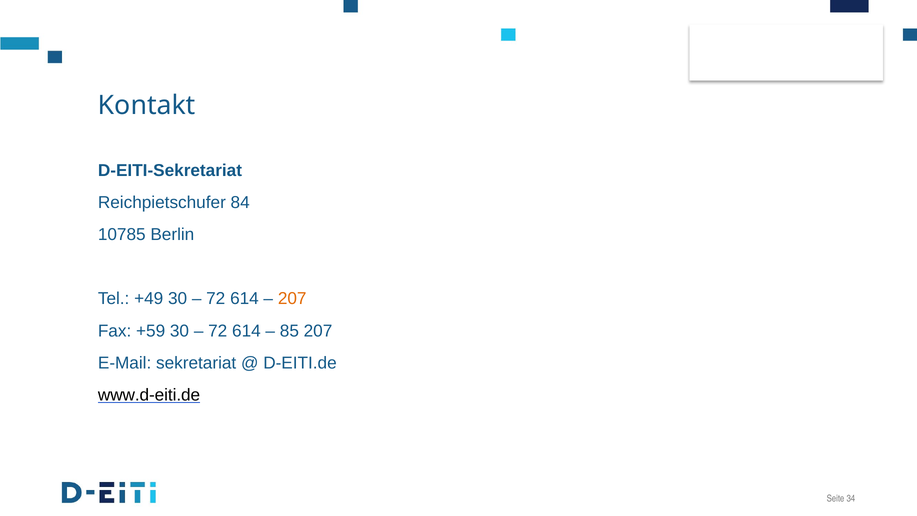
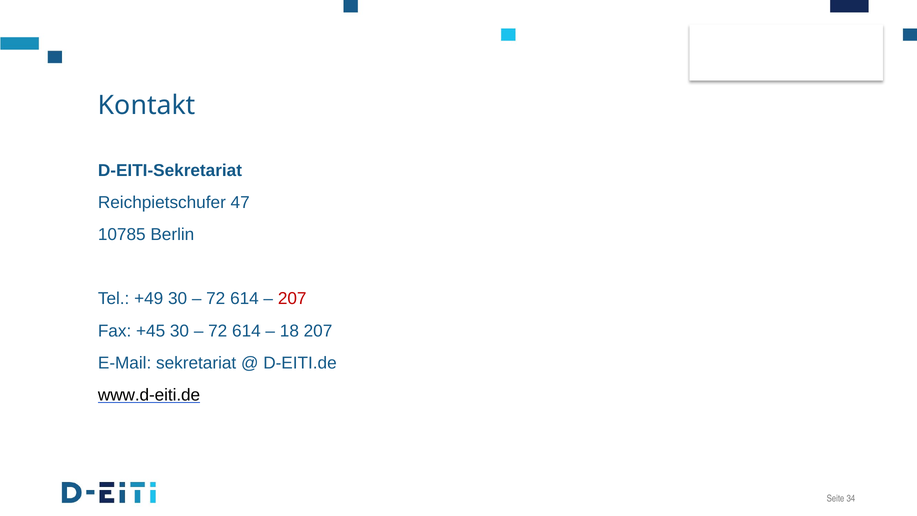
84: 84 -> 47 (240, 202)
207 colour: orange -> red (292, 299)
+59: +59 -> +45 (151, 331)
85: 85 -> 18 (289, 331)
